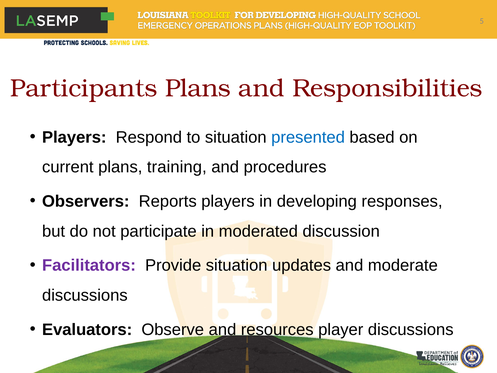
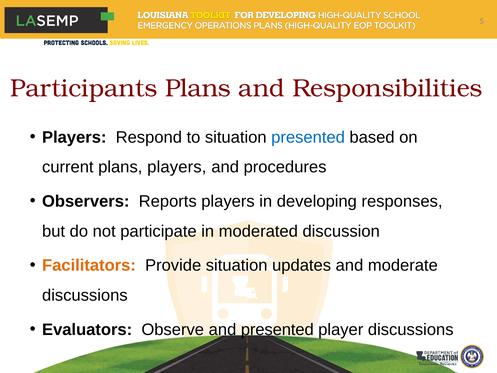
plans training: training -> players (177, 167)
Facilitators colour: purple -> orange (89, 265)
and resources: resources -> presented (277, 329)
